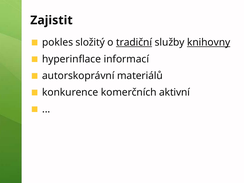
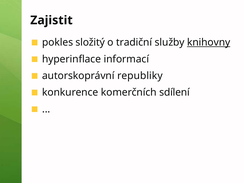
tradiční underline: present -> none (134, 42)
materiálů: materiálů -> republiky (140, 76)
aktivní: aktivní -> sdílení (175, 92)
